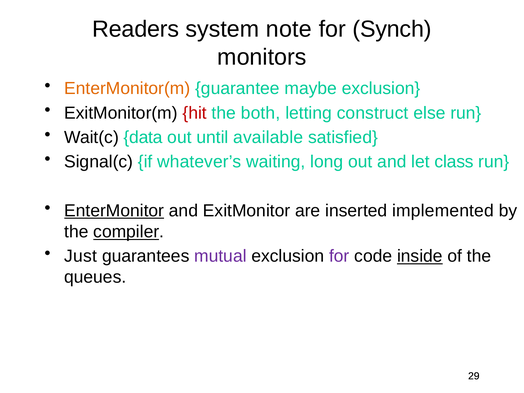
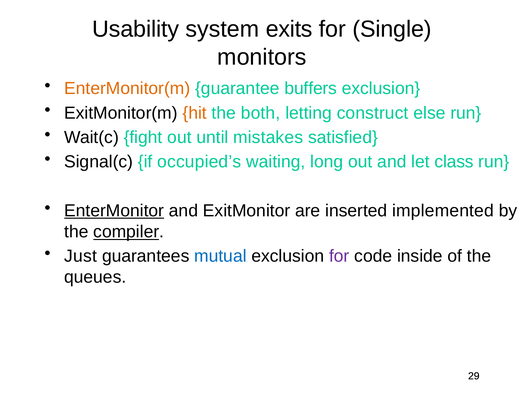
Readers: Readers -> Usability (136, 29)
note: note -> exits (289, 29)
Synch: Synch -> Single (392, 29)
maybe: maybe -> buffers (311, 89)
hit colour: red -> orange (195, 113)
data: data -> fight (143, 137)
available: available -> mistakes (268, 137)
whatever’s: whatever’s -> occupied’s (199, 162)
mutual colour: purple -> blue (220, 256)
inside underline: present -> none (420, 256)
